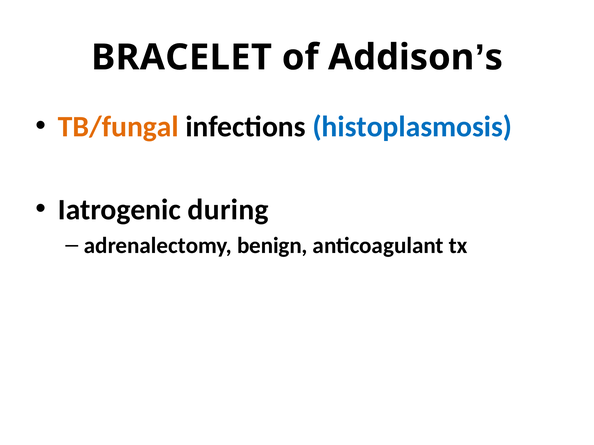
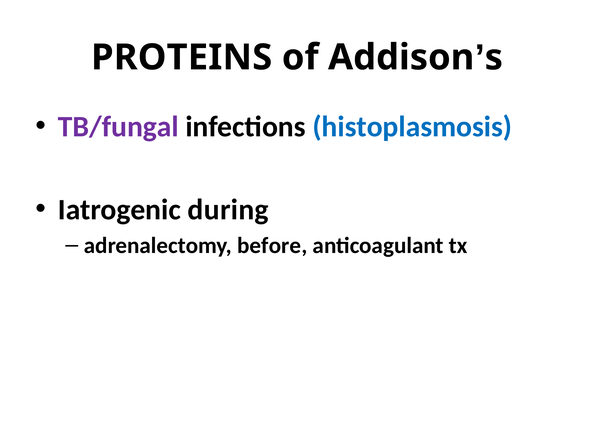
BRACELET: BRACELET -> PROTEINS (182, 58)
TB/fungal colour: orange -> purple (118, 127)
benign: benign -> before (272, 246)
